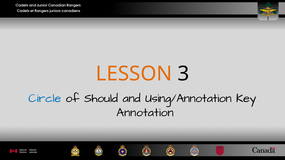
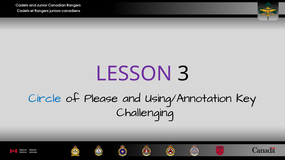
LESSON colour: orange -> purple (134, 74)
Should: Should -> Please (101, 98)
Annotation: Annotation -> Challenging (145, 113)
